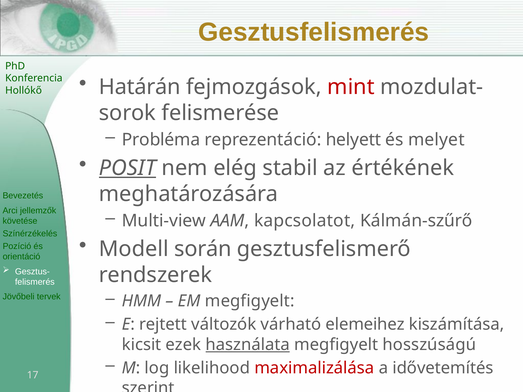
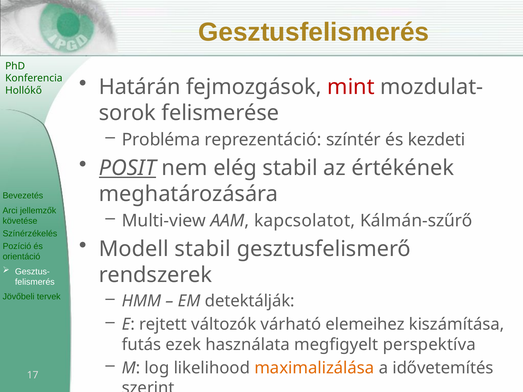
helyett: helyett -> színtér (353, 140)
melyet: melyet -> kezdeti (437, 140)
Modell során: során -> stabil (203, 249)
EM megfigyelt: megfigyelt -> detektálják (250, 301)
kicsit: kicsit -> futás (142, 345)
használata underline: present -> none (248, 345)
hosszúságú: hosszúságú -> perspektíva (429, 345)
maximalizálása colour: red -> orange (314, 368)
